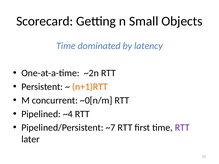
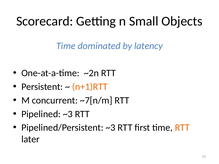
~0[n/m: ~0[n/m -> ~7[n/m (96, 101)
Pipelined ~4: ~4 -> ~3 (68, 114)
Pipelined/Persistent ~7: ~7 -> ~3 (111, 128)
RTT colour: purple -> orange (182, 128)
